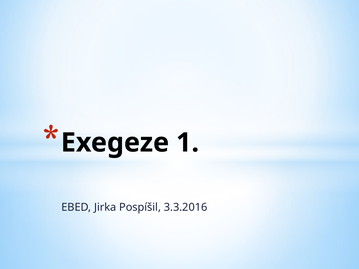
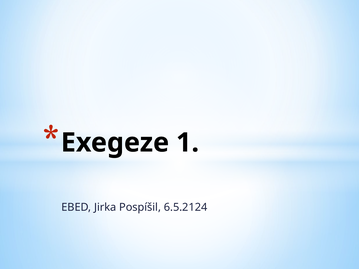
3.3.2016: 3.3.2016 -> 6.5.2124 (186, 208)
